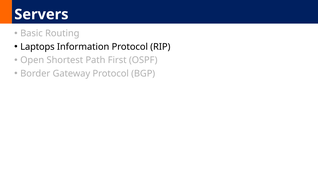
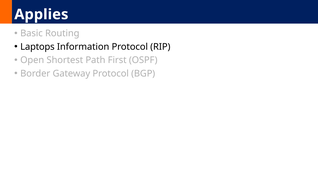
Servers: Servers -> Applies (41, 14)
